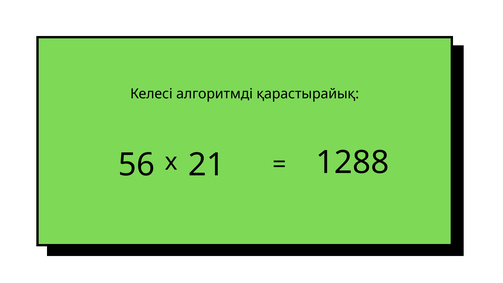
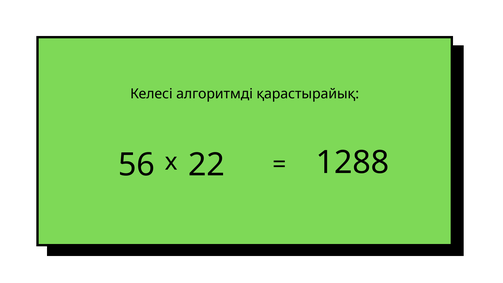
21: 21 -> 22 (207, 165)
